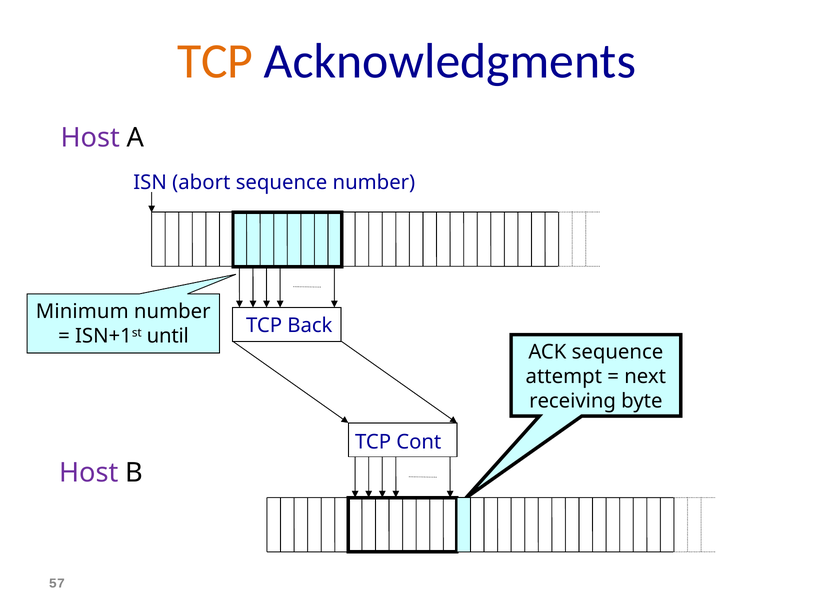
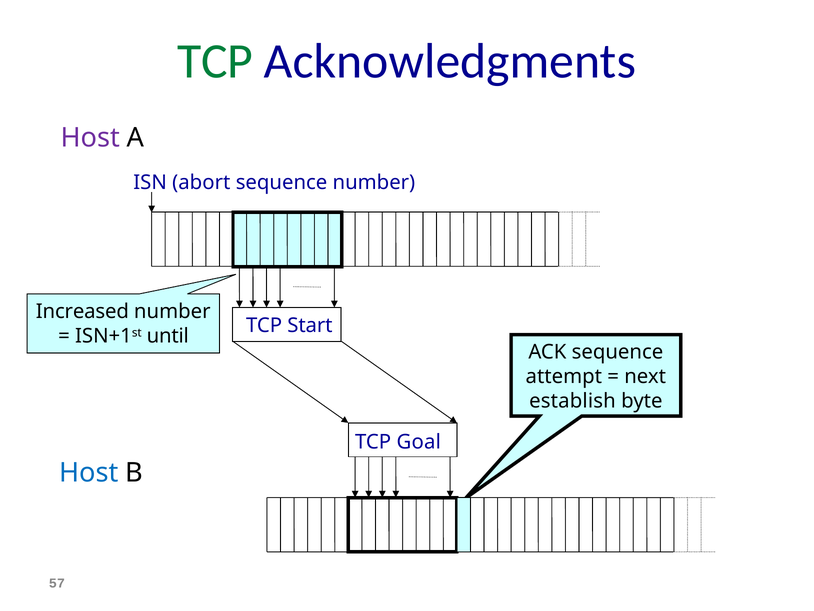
TCP colour: orange -> green (215, 61)
Minimum: Minimum -> Increased (82, 311)
Back: Back -> Start (310, 325)
receiving: receiving -> establish (572, 401)
Cont: Cont -> Goal (419, 442)
Host colour: purple -> blue (89, 472)
